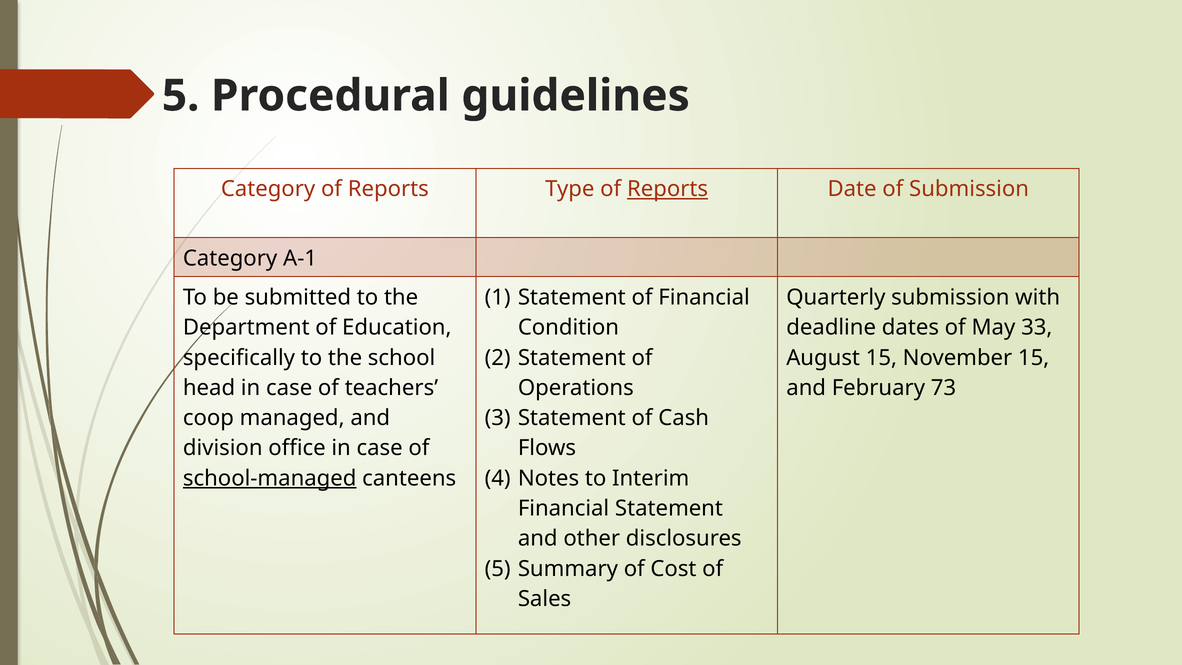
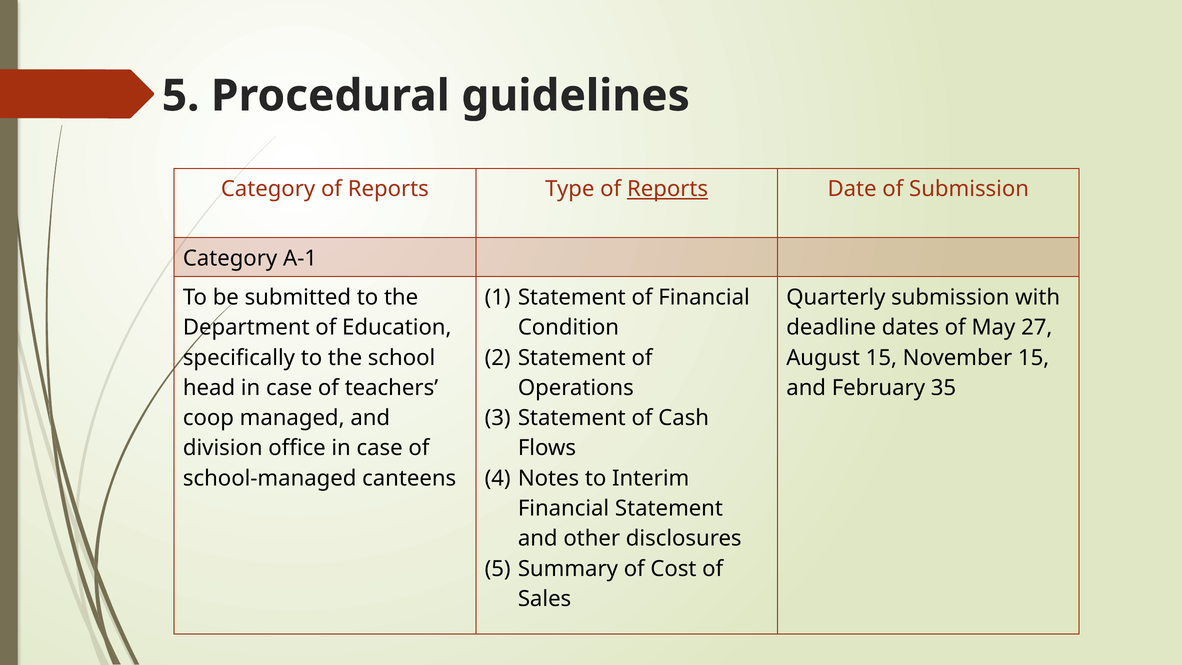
33: 33 -> 27 (1037, 327)
73: 73 -> 35 (944, 388)
school-managed underline: present -> none (270, 478)
